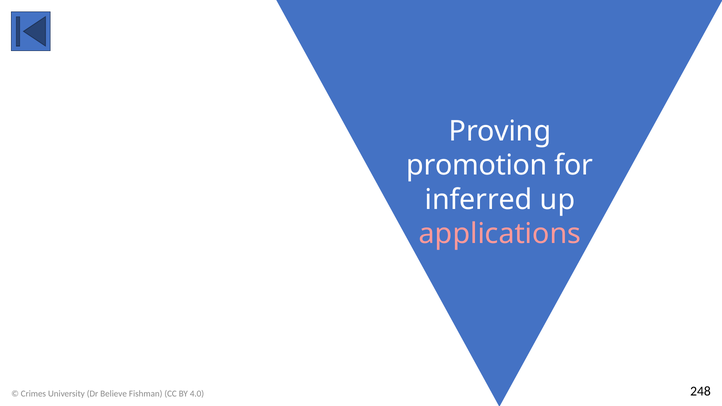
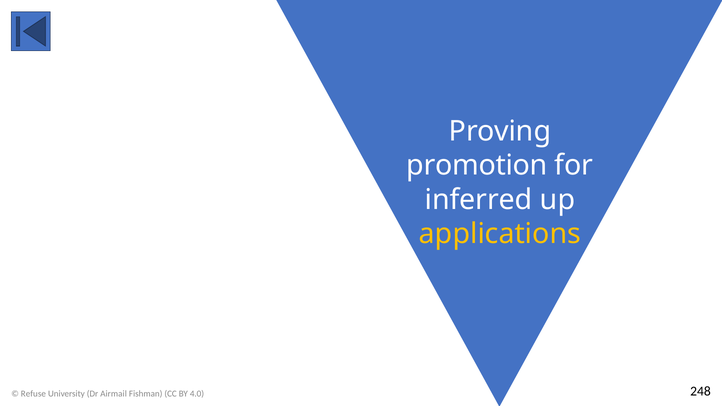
applications colour: pink -> yellow (500, 234)
Crimes: Crimes -> Refuse (33, 394)
Believe: Believe -> Airmail (114, 394)
